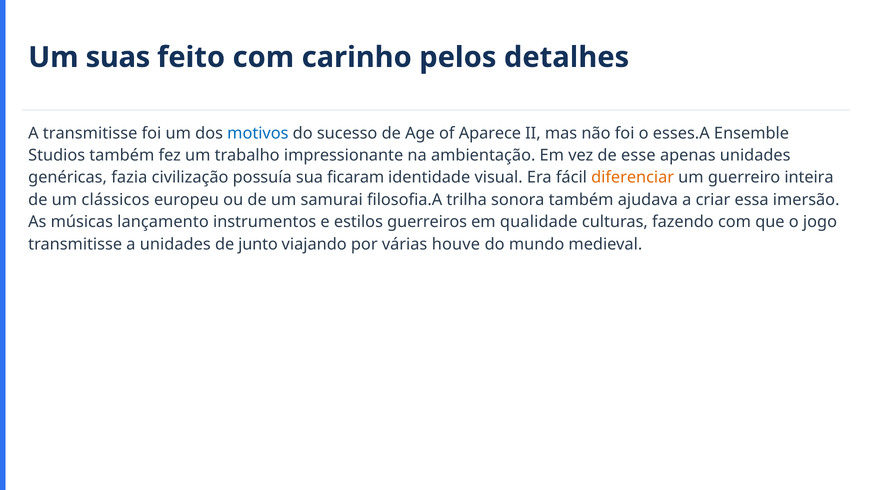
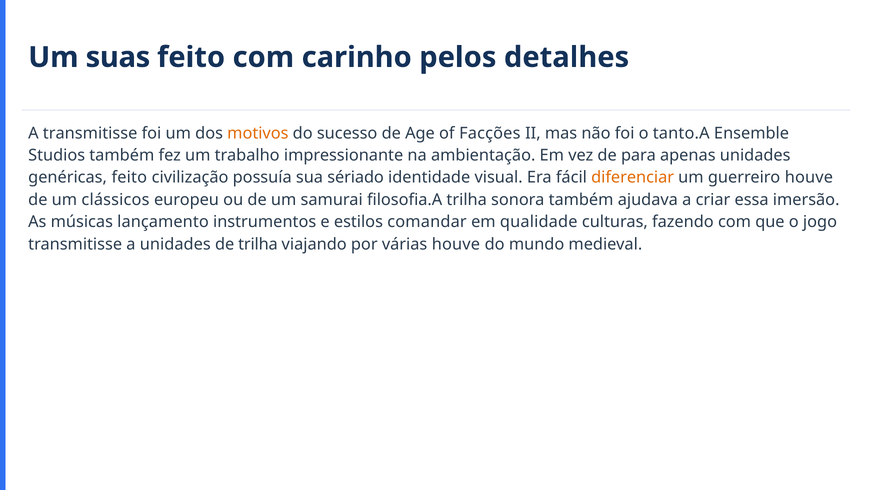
motivos colour: blue -> orange (258, 133)
Aparece: Aparece -> Facções (490, 133)
esses.A: esses.A -> tanto.A (681, 133)
esse: esse -> para (638, 156)
genéricas fazia: fazia -> feito (129, 178)
ficaram: ficaram -> sériado (356, 178)
guerreiro inteira: inteira -> houve (809, 178)
guerreiros: guerreiros -> comandar (427, 222)
de junto: junto -> trilha (258, 244)
